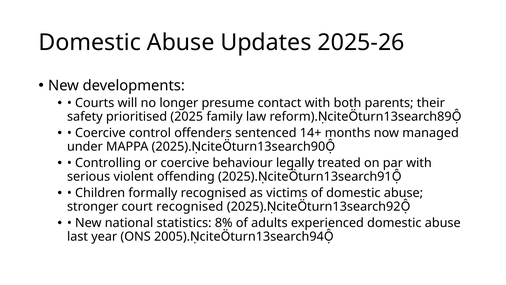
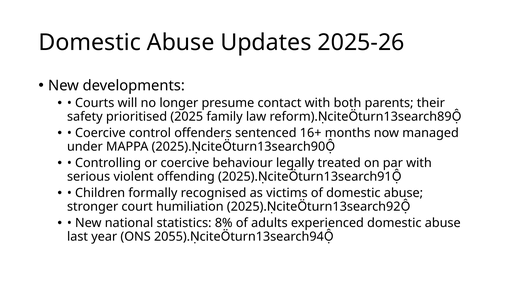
14+: 14+ -> 16+ (311, 133)
court recognised: recognised -> humiliation (190, 206)
2005: 2005 -> 2055 (172, 236)
